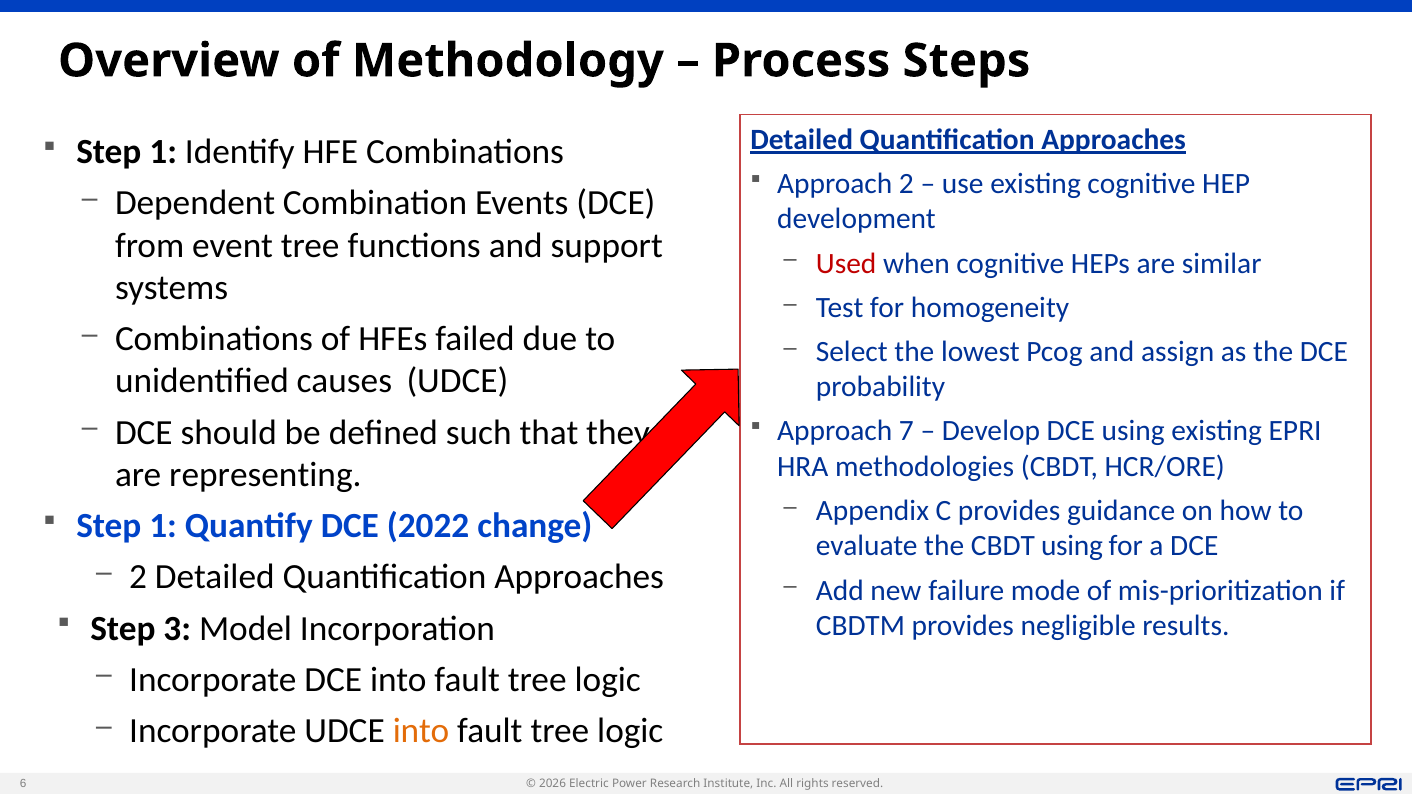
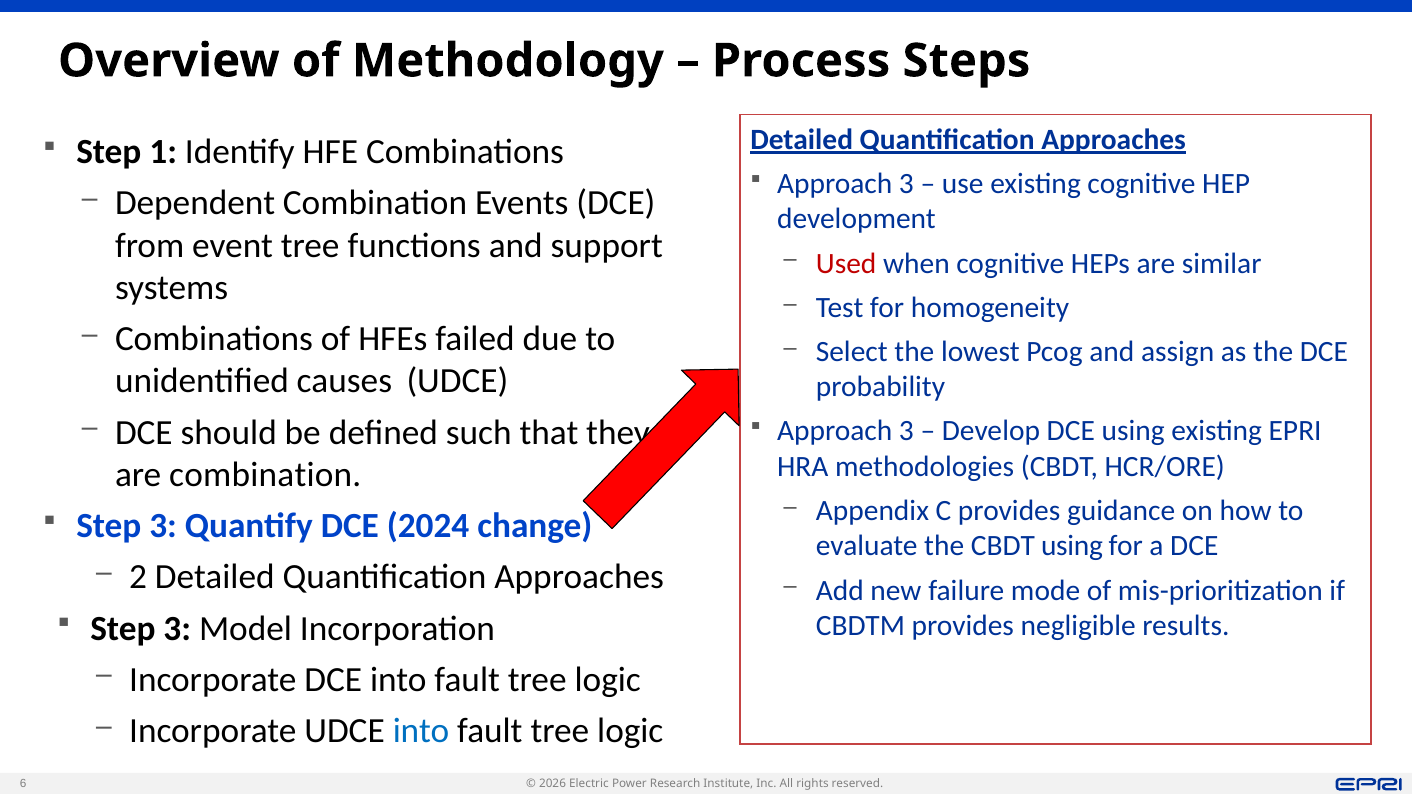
2: 2 -> 3 (906, 184)
7: 7 -> 3 (906, 431)
are representing: representing -> combination (265, 475)
1: 1 -> 3 (163, 526)
2022: 2022 -> 2024 (428, 526)
into colour: orange -> blue (421, 731)
